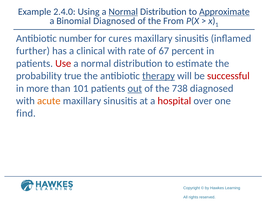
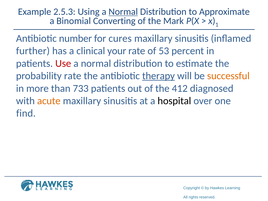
2.4.0: 2.4.0 -> 2.5.3 (64, 12)
Approximate underline: present -> none (224, 12)
Binomial Diagnosed: Diagnosed -> Converting (114, 21)
From: From -> Mark (174, 21)
clinical with: with -> your (117, 51)
67: 67 -> 53 (164, 51)
probability true: true -> rate (73, 76)
successful colour: red -> orange (228, 76)
101: 101 -> 733 (81, 88)
out underline: present -> none (135, 88)
738: 738 -> 412 (180, 88)
hospital colour: red -> black (174, 101)
